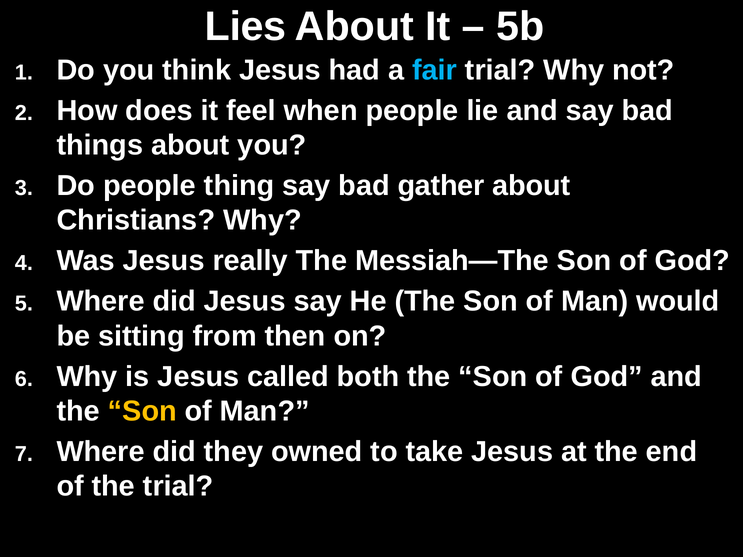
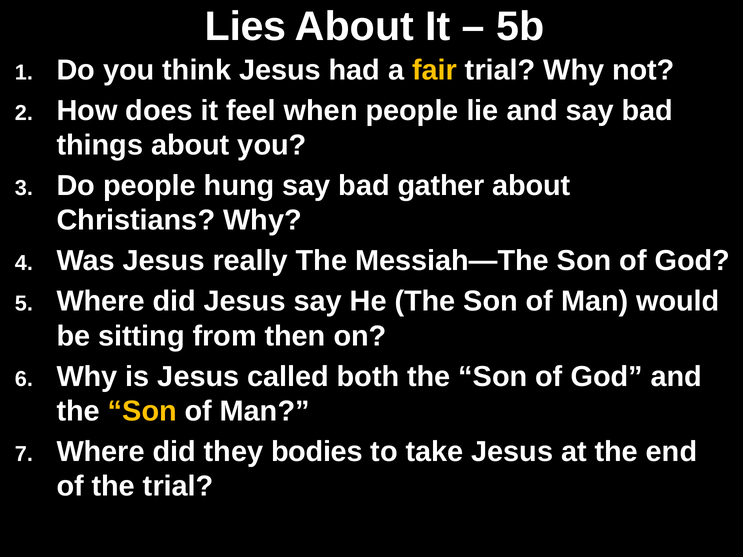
fair colour: light blue -> yellow (435, 70)
thing: thing -> hung (239, 186)
owned: owned -> bodies (317, 452)
